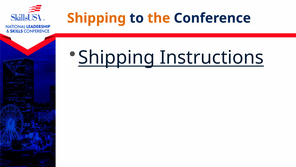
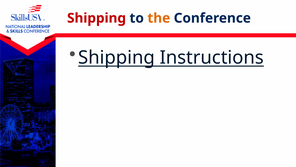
Shipping colour: orange -> red (97, 18)
